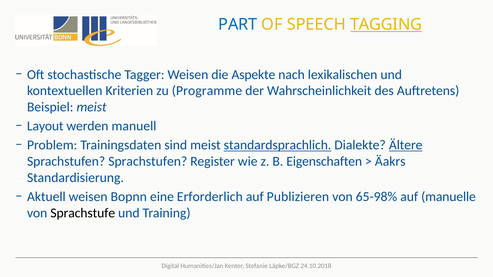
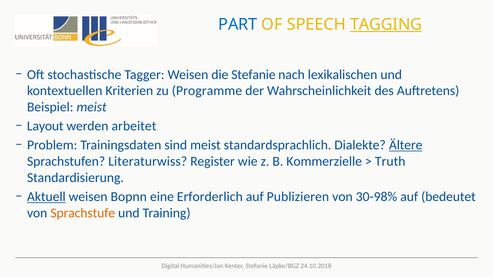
die Aspekte: Aspekte -> Stefanie (253, 75)
manuell: manuell -> arbeitet (134, 126)
standardsprachlich underline: present -> none (278, 145)
Sprachstufen Sprachstufen: Sprachstufen -> Literaturwiss (148, 162)
Eigenschaften: Eigenschaften -> Kommerzielle (324, 162)
Äakrs: Äakrs -> Truth (390, 162)
Aktuell underline: none -> present (46, 197)
65-98%: 65-98% -> 30-98% (376, 197)
manuelle: manuelle -> bedeutet (448, 197)
Sprachstufe colour: black -> orange (83, 213)
